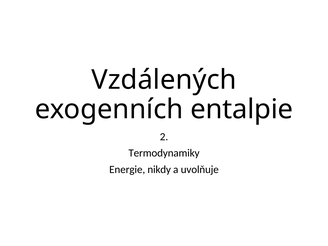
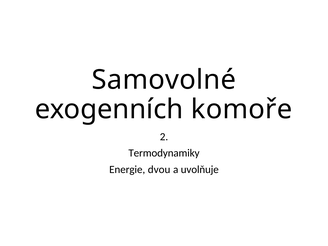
Vzdálených: Vzdálených -> Samovolné (164, 80)
entalpie: entalpie -> komoře (242, 109)
nikdy: nikdy -> dvou (159, 169)
